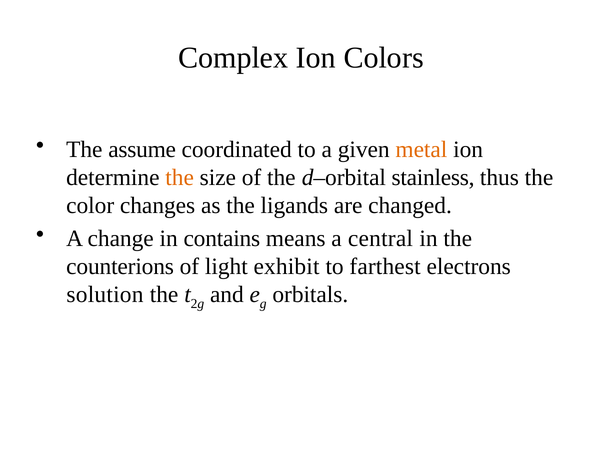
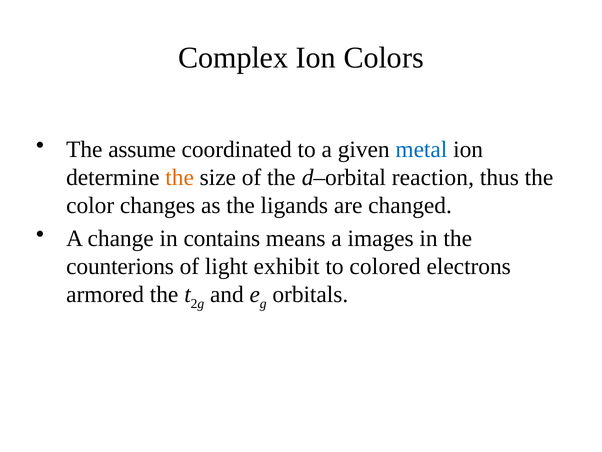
metal colour: orange -> blue (421, 149)
stainless: stainless -> reaction (433, 177)
central: central -> images (381, 238)
farthest: farthest -> colored (385, 266)
solution: solution -> armored (105, 294)
